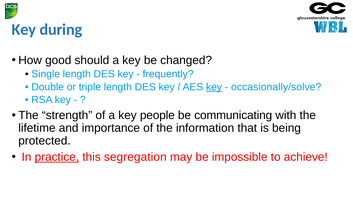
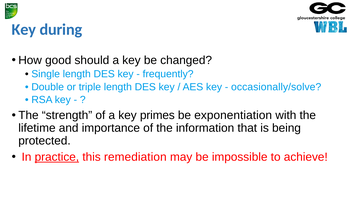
key underline: present -> none (214, 87)
people: people -> primes (157, 116)
communicating: communicating -> exponentiation (233, 116)
segregation: segregation -> remediation (135, 157)
